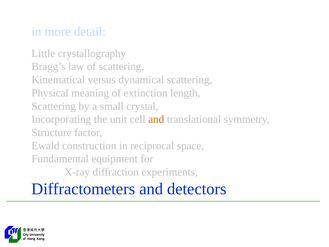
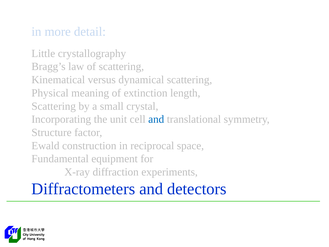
and colour: orange -> blue (156, 119)
